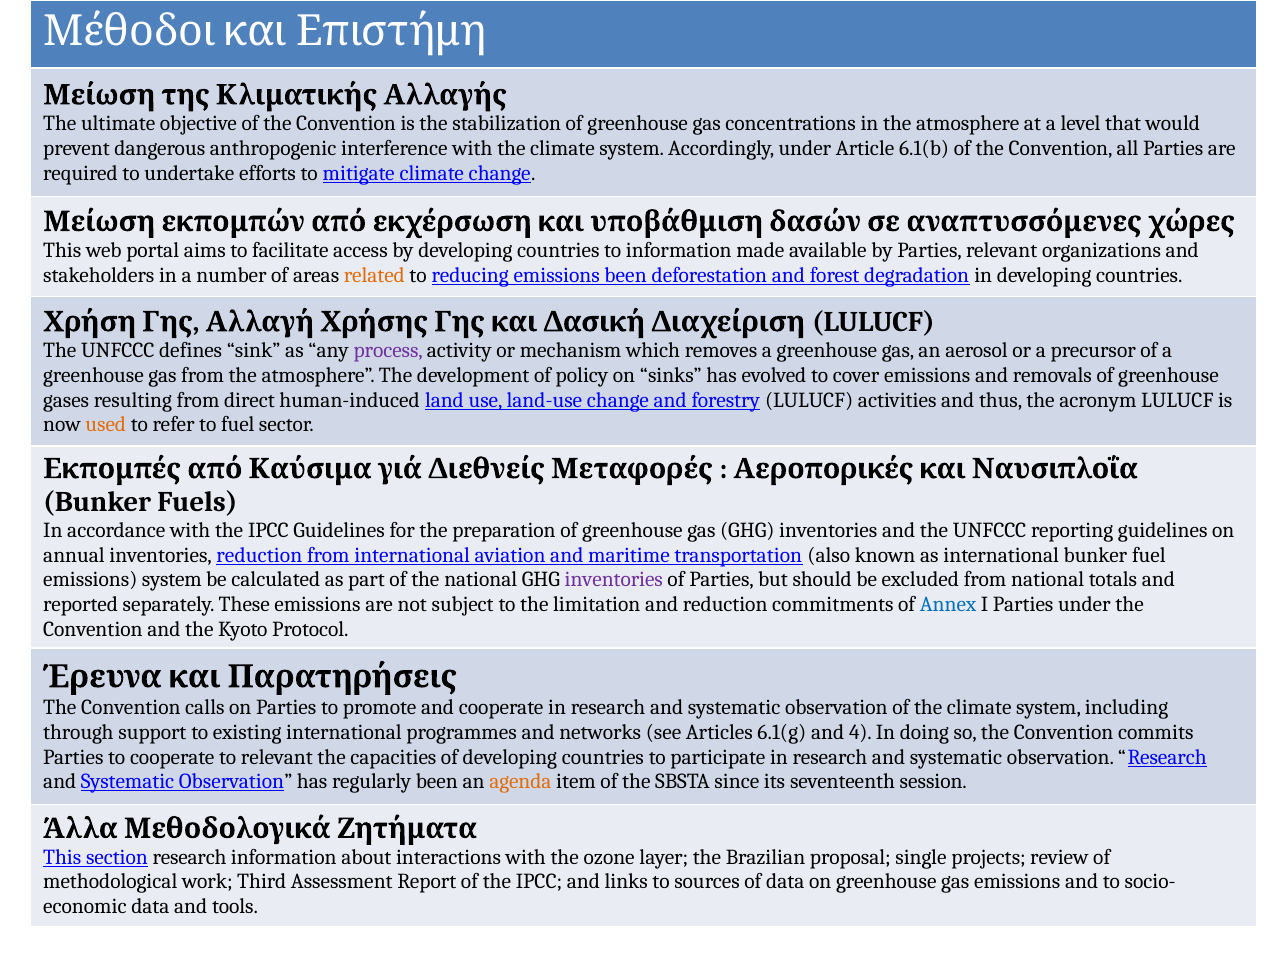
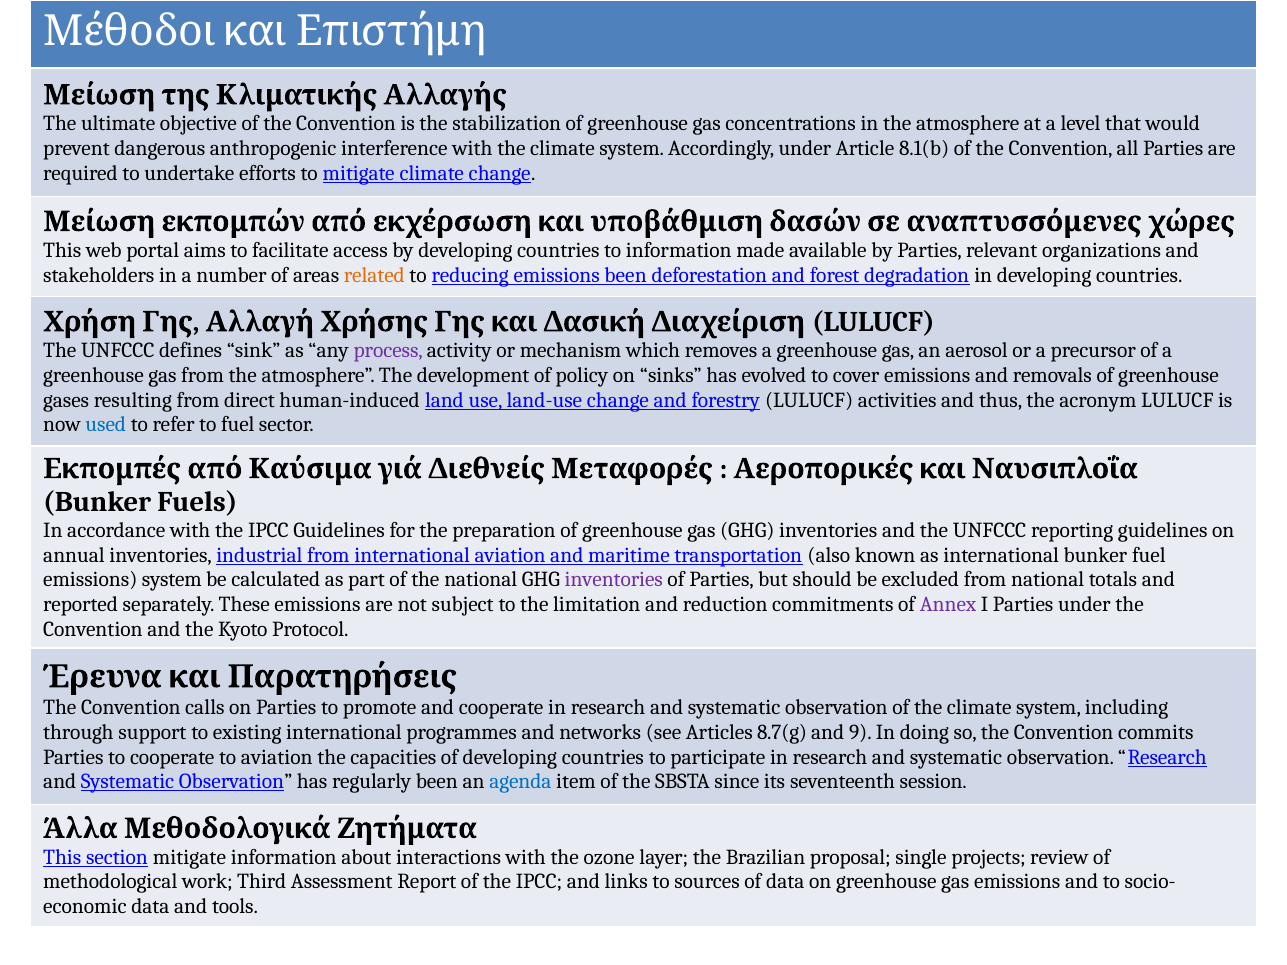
6.1(b: 6.1(b -> 8.1(b (924, 148)
used colour: orange -> blue (106, 425)
inventories reduction: reduction -> industrial (259, 555)
Annex colour: blue -> purple (948, 605)
6.1(g: 6.1(g -> 8.7(g (782, 732)
4: 4 -> 9 (860, 732)
to relevant: relevant -> aviation (277, 757)
agenda colour: orange -> blue (520, 782)
section research: research -> mitigate (189, 857)
